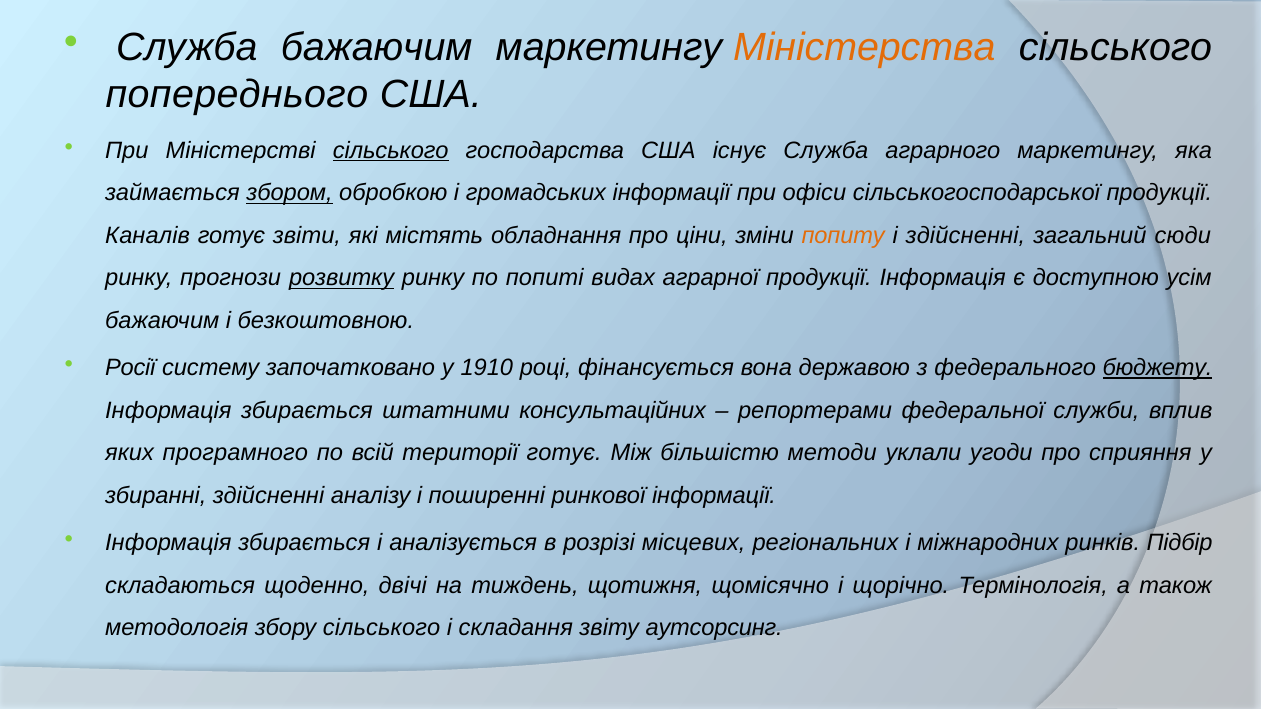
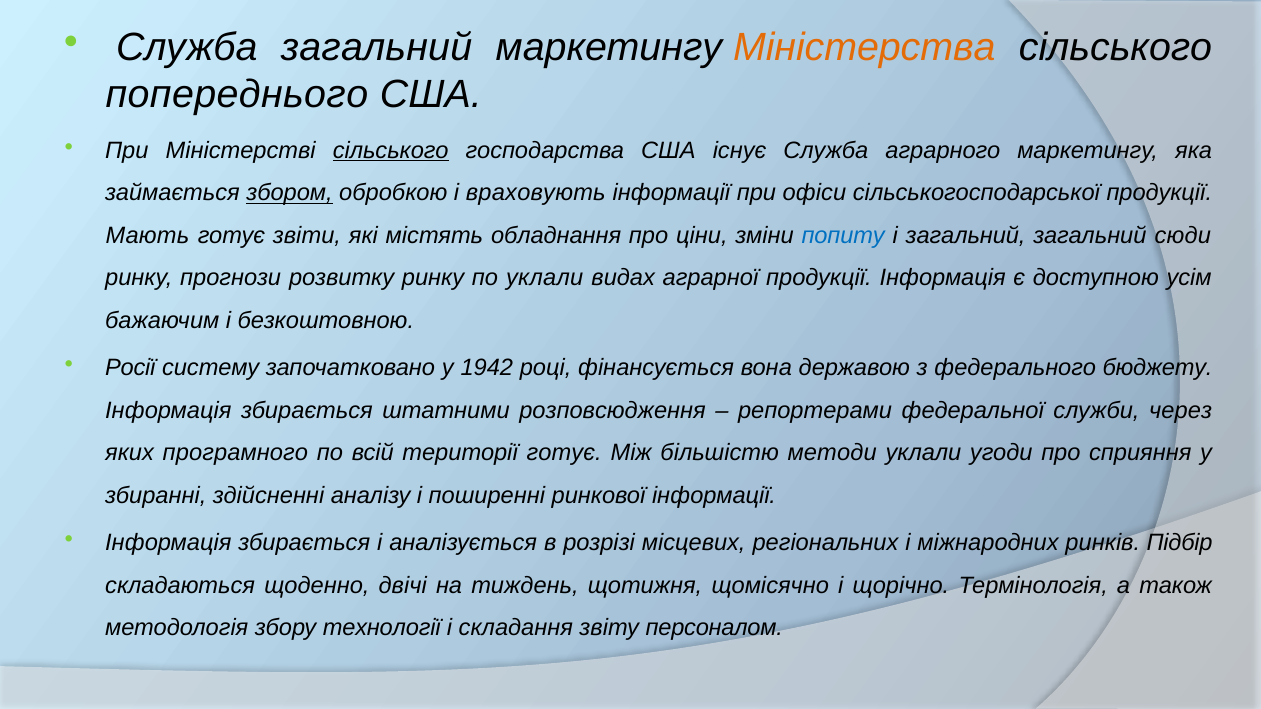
Служба бажаючим: бажаючим -> загальний (377, 48)
громадських: громадських -> враховують (536, 193)
Каналів: Каналів -> Мають (148, 236)
попиту colour: orange -> blue (843, 236)
і здійсненні: здійсненні -> загальний (966, 236)
розвитку underline: present -> none (342, 278)
по попиті: попиті -> уклали (545, 278)
1910: 1910 -> 1942 (487, 368)
бюджету underline: present -> none (1157, 368)
консультаційних: консультаційних -> розповсюдження (613, 411)
вплив: вплив -> через (1181, 411)
збору сільського: сільського -> технології (382, 628)
аутсорсинг: аутсорсинг -> персоналом (714, 628)
